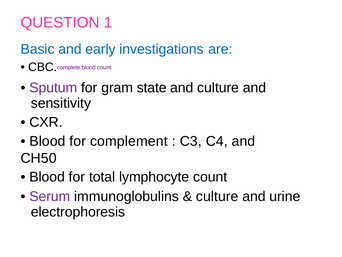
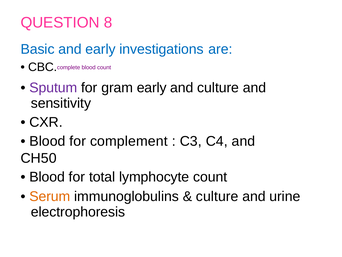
1: 1 -> 8 (108, 23)
gram state: state -> early (152, 88)
Serum colour: purple -> orange (50, 196)
